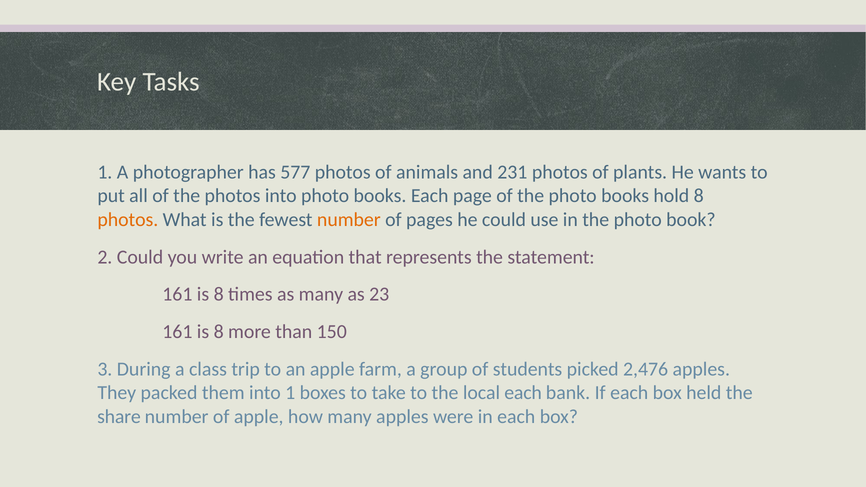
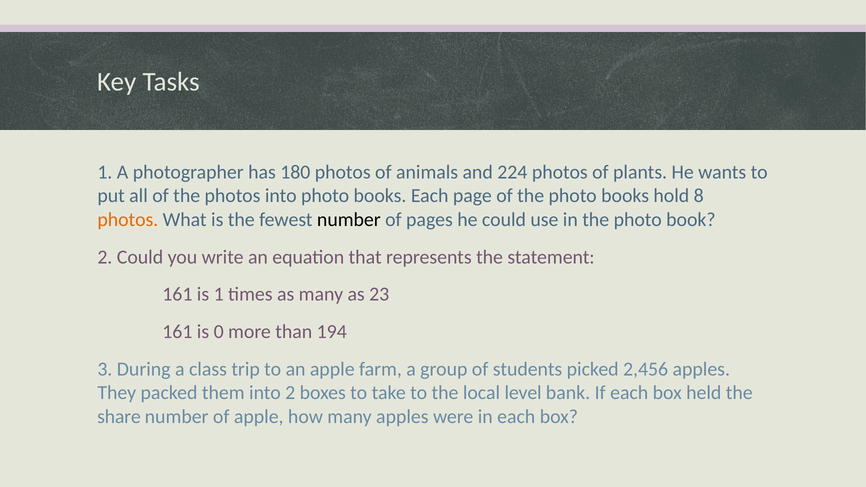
577: 577 -> 180 (295, 172)
231: 231 -> 224 (512, 172)
number colour: orange -> black (349, 220)
8: 8 -> 1 (219, 294)
8: 8 -> 0 (219, 332)
150: 150 -> 194 (332, 332)
2,476: 2,476 -> 2,456 (646, 369)
into 1: 1 -> 2 (290, 393)
local each: each -> level (523, 393)
